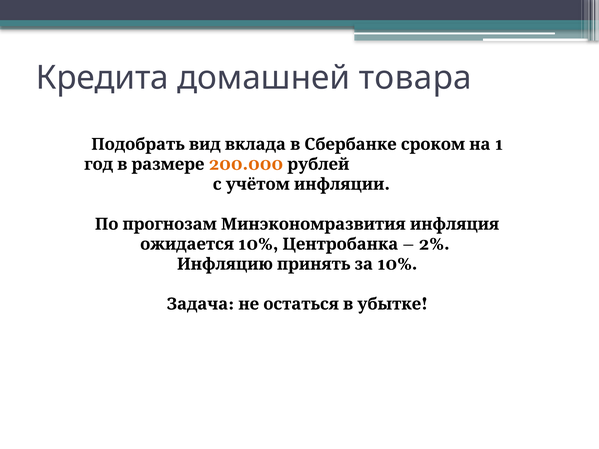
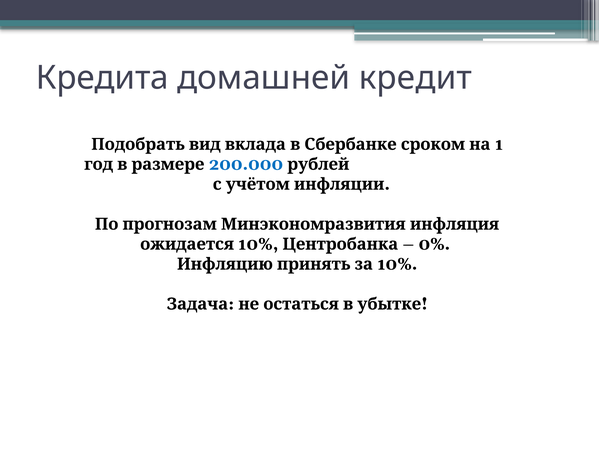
товара: товара -> кредит (415, 78)
200.000 colour: orange -> blue (246, 164)
2%: 2% -> 0% (434, 244)
